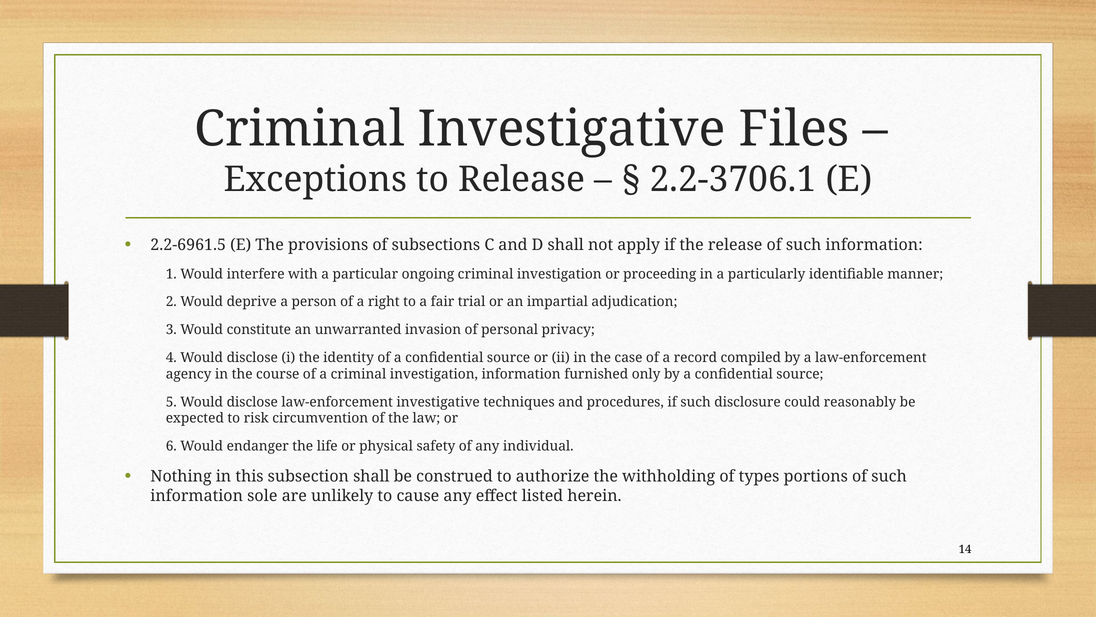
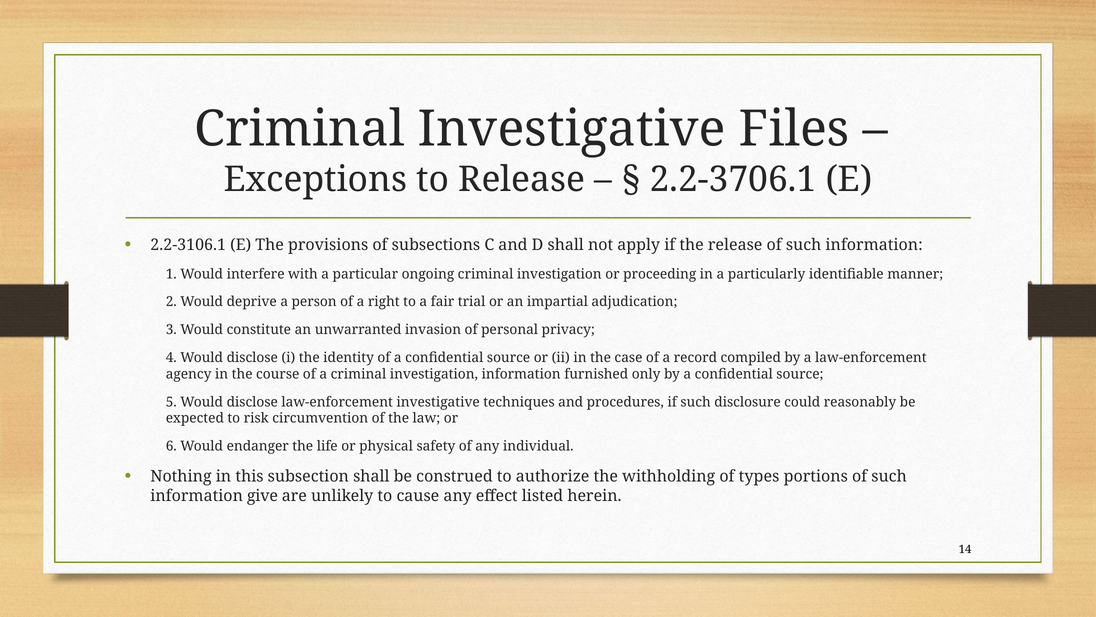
2.2-6961.5: 2.2-6961.5 -> 2.2-3106.1 (188, 245)
sole: sole -> give (262, 495)
